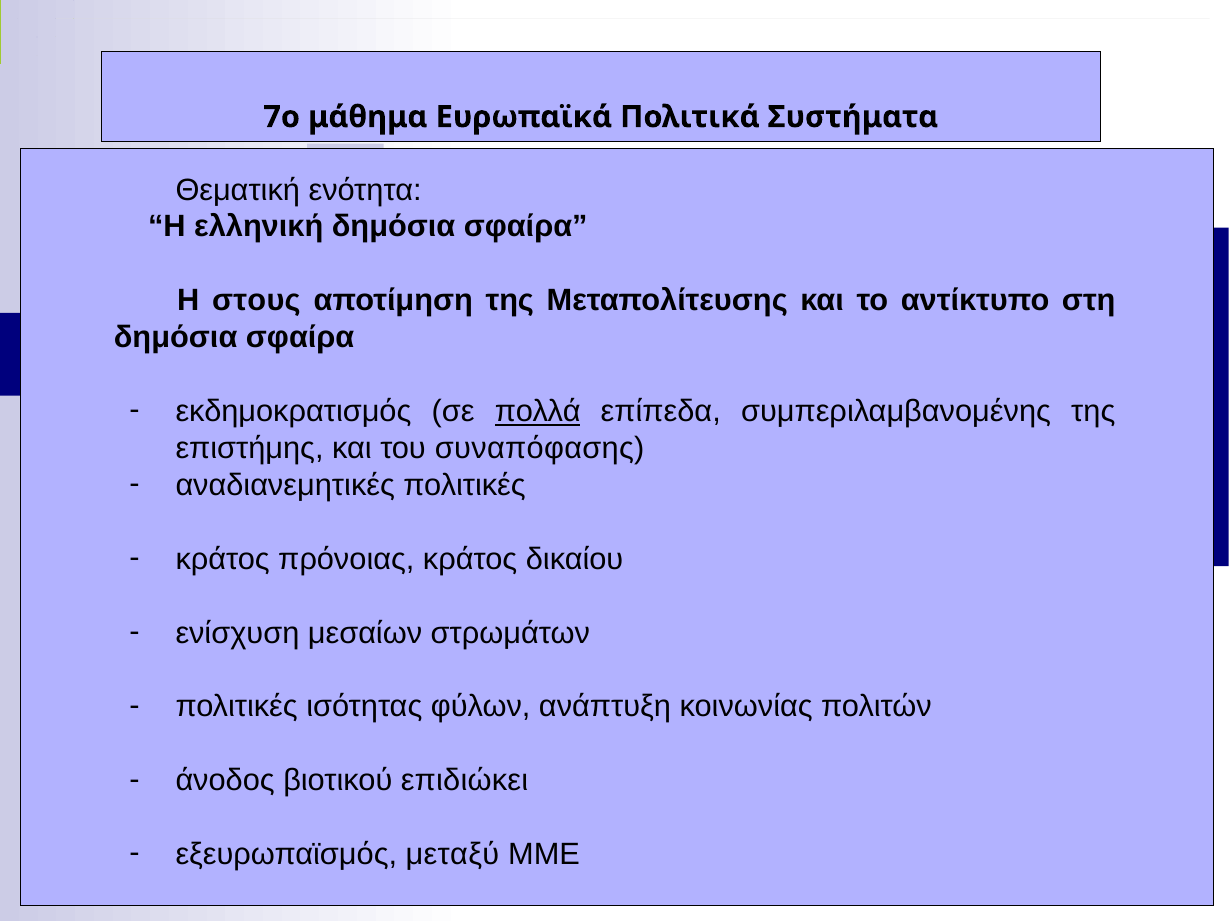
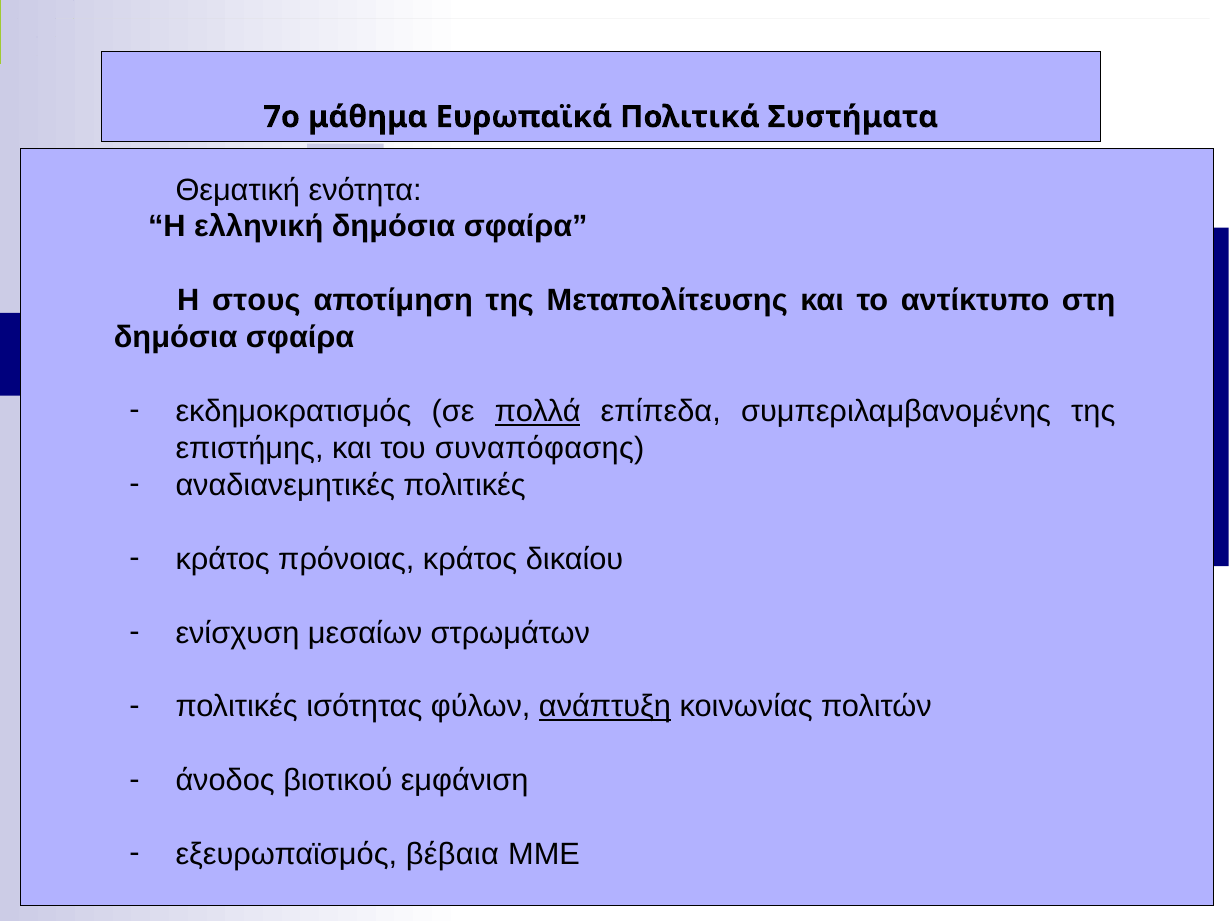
ανάπτυξη underline: none -> present (605, 707)
επιδιώκει: επιδιώκει -> εμφάνιση (465, 781)
μεταξύ: μεταξύ -> βέβαια (452, 855)
